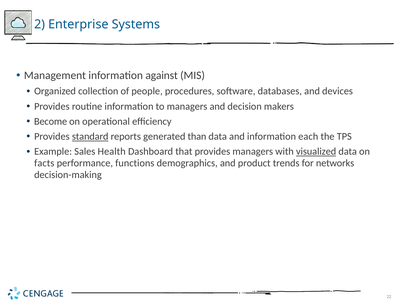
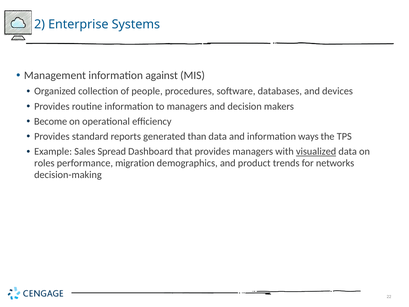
standard underline: present -> none (90, 136)
each: each -> ways (308, 136)
Health: Health -> Spread (112, 151)
facts: facts -> roles (44, 163)
functions: functions -> migration (135, 163)
